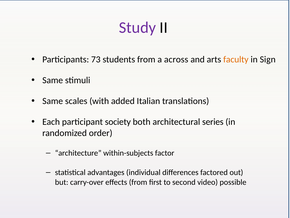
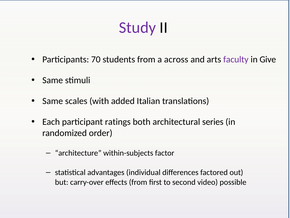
73: 73 -> 70 (96, 59)
faculty colour: orange -> purple (236, 59)
Sign: Sign -> Give (268, 59)
society: society -> ratings (118, 122)
